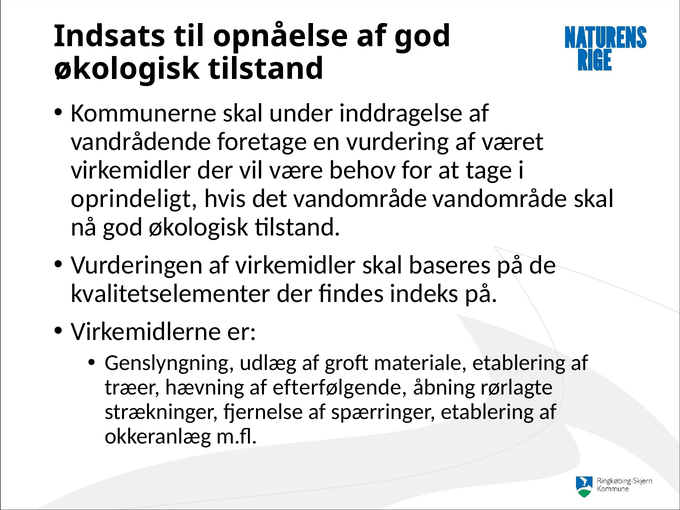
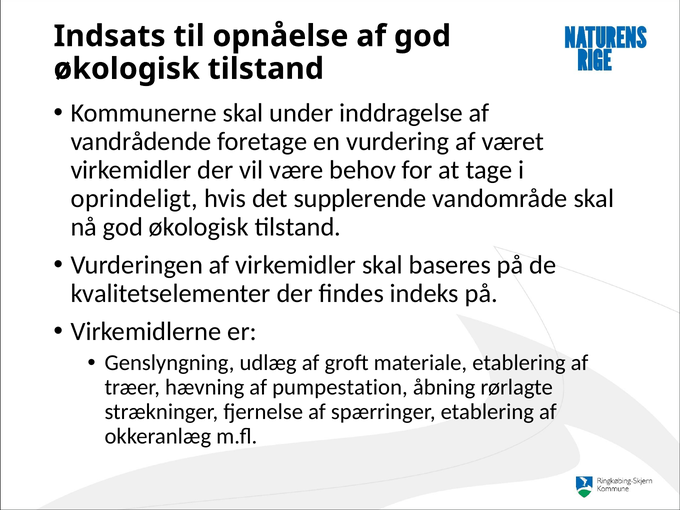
det vandområde: vandområde -> supplerende (360, 199)
efterfølgende: efterfølgende -> pumpestation (340, 387)
